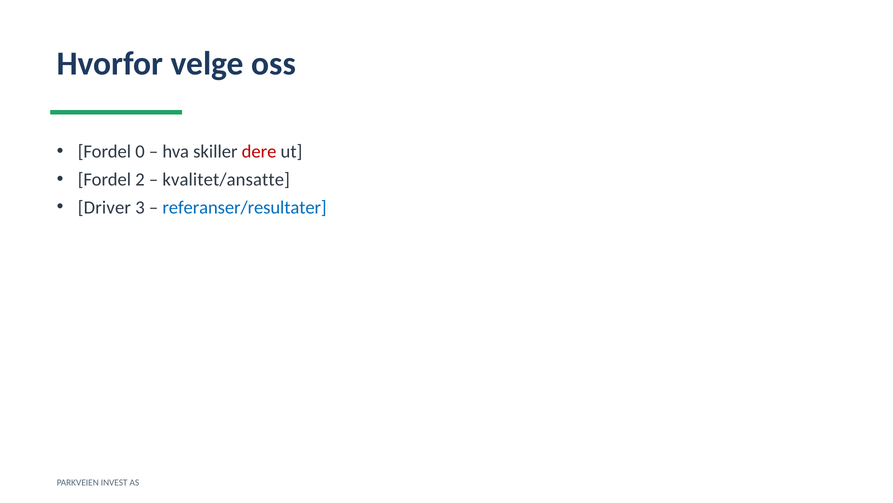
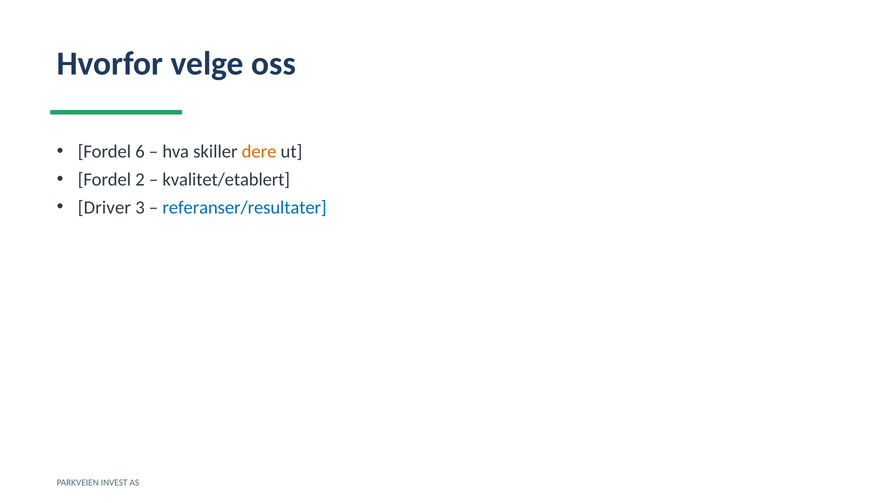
0: 0 -> 6 (140, 151)
dere colour: red -> orange (259, 151)
kvalitet/ansatte: kvalitet/ansatte -> kvalitet/etablert (226, 179)
